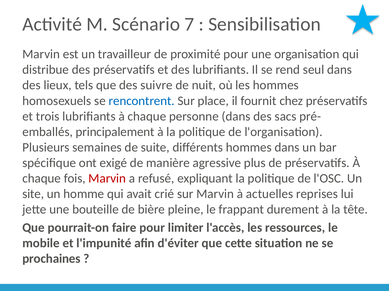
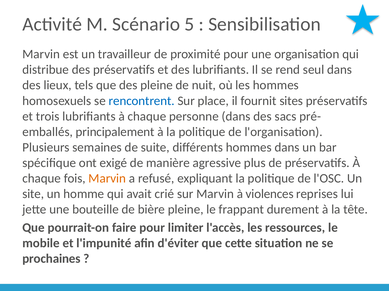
7: 7 -> 5 (189, 24)
des suivre: suivre -> pleine (157, 85)
chez: chez -> sites (291, 101)
Marvin colour: red -> orange (107, 179)
actuelles: actuelles -> violences (270, 194)
